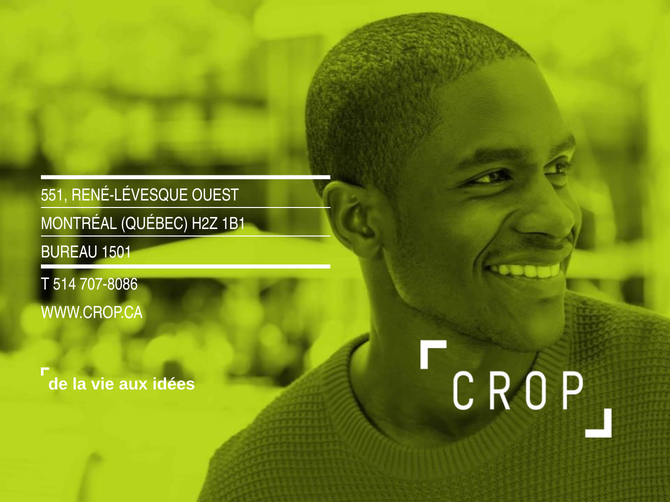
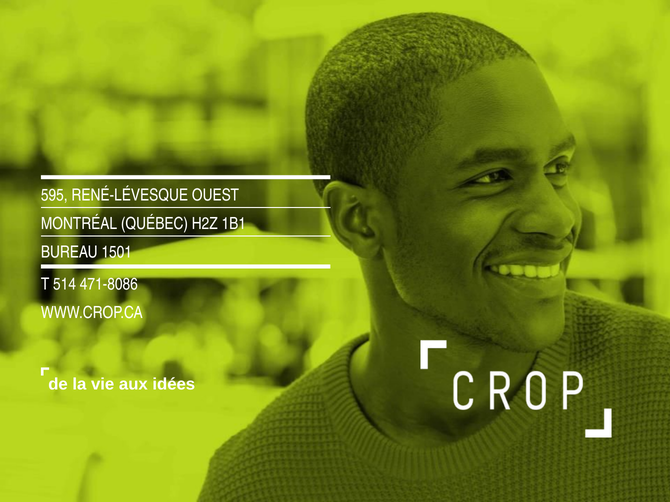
551: 551 -> 595 (54, 195)
707-8086: 707-8086 -> 471-8086 (109, 285)
